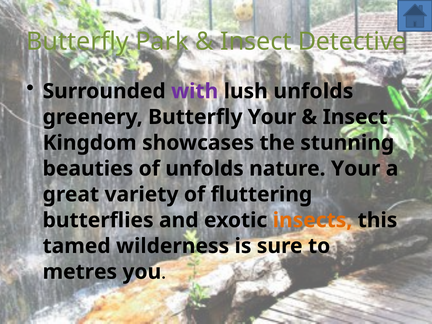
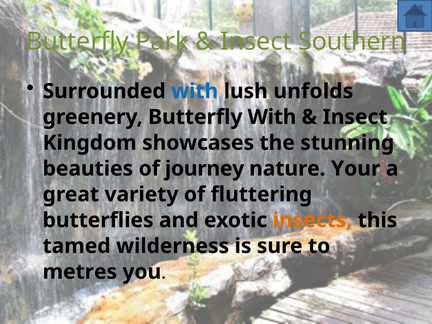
Detective: Detective -> Southern (352, 41)
with colour: purple -> blue (195, 91)
Butterfly Your: Your -> With (272, 117)
of unfolds: unfolds -> journey (205, 169)
